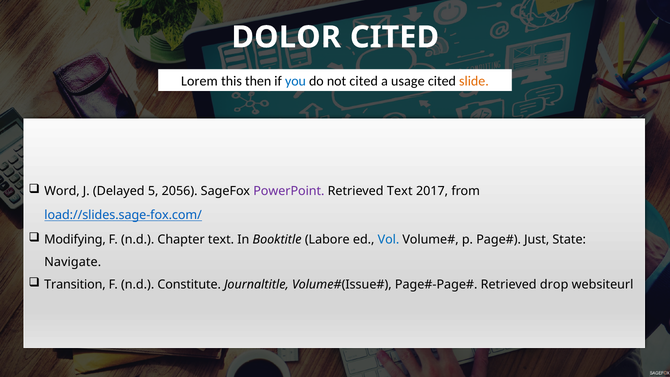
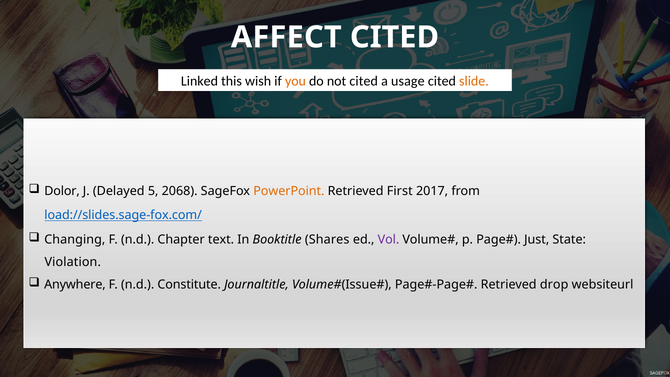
DOLOR: DOLOR -> AFFECT (286, 37)
Lorem: Lorem -> Linked (199, 81)
then: then -> wish (258, 81)
you colour: blue -> orange (295, 81)
Word: Word -> Dolor (62, 191)
2056: 2056 -> 2068 (180, 191)
PowerPoint colour: purple -> orange (289, 191)
Retrieved Text: Text -> First (400, 191)
Modifying: Modifying -> Changing (75, 239)
Labore: Labore -> Shares (327, 239)
Vol colour: blue -> purple (388, 239)
Navigate: Navigate -> Violation (73, 262)
Transition: Transition -> Anywhere (75, 285)
